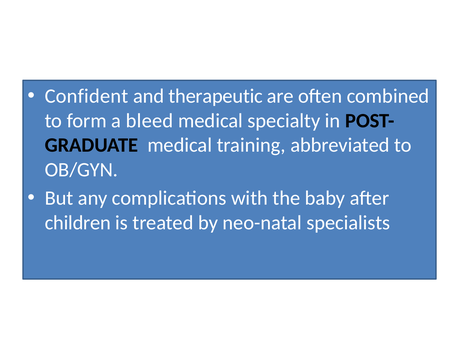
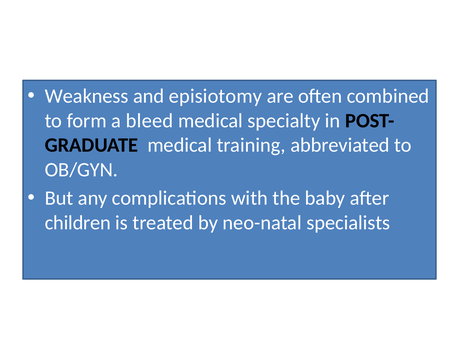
Confident: Confident -> Weakness (87, 96)
therapeutic: therapeutic -> episiotomy (216, 96)
